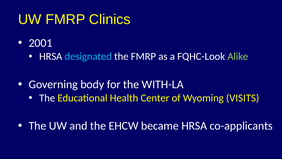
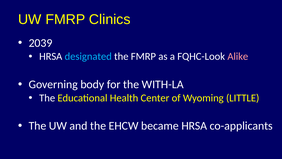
2001: 2001 -> 2039 (40, 43)
Alike colour: light green -> pink (238, 56)
VISITS: VISITS -> LITTLE (243, 98)
